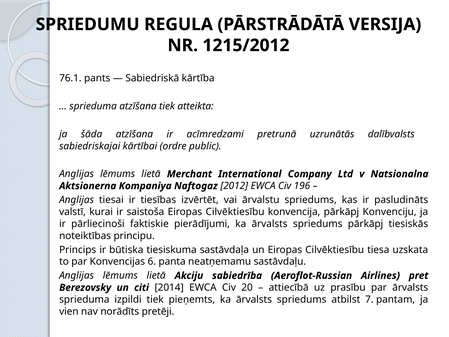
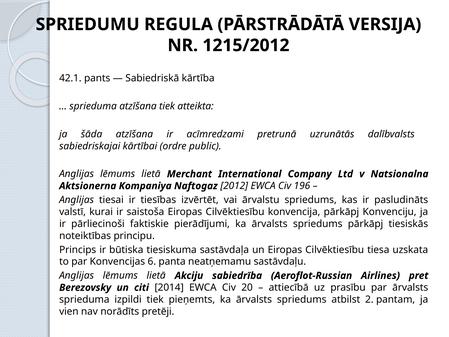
76.1: 76.1 -> 42.1 (70, 78)
7: 7 -> 2 (369, 299)
